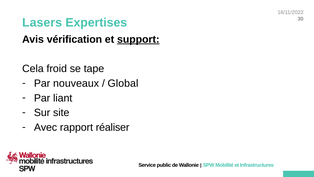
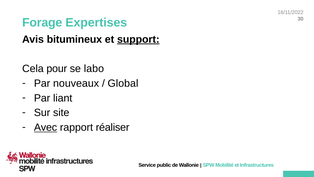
Lasers: Lasers -> Forage (42, 23)
vérification: vérification -> bitumineux (74, 39)
froid: froid -> pour (57, 69)
tape: tape -> labo (94, 69)
Avec underline: none -> present (46, 127)
